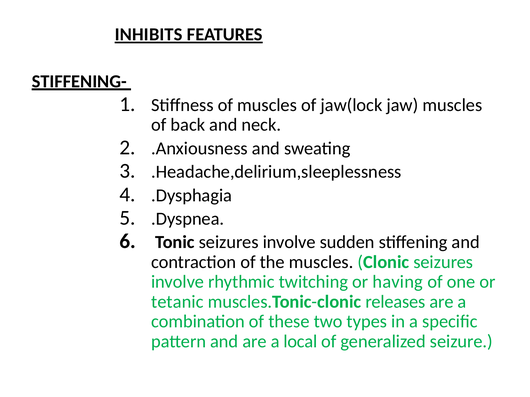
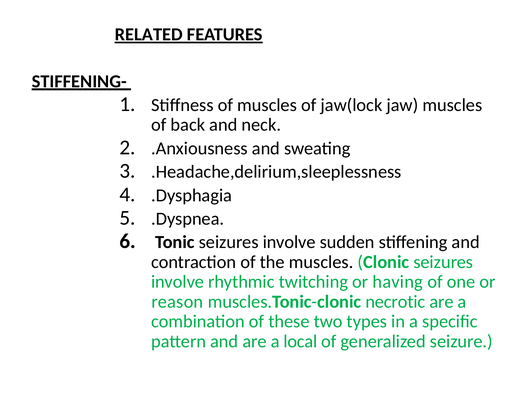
INHIBITS: INHIBITS -> RELATED (149, 35)
tetanic: tetanic -> reason (177, 302)
releases: releases -> necrotic (395, 302)
